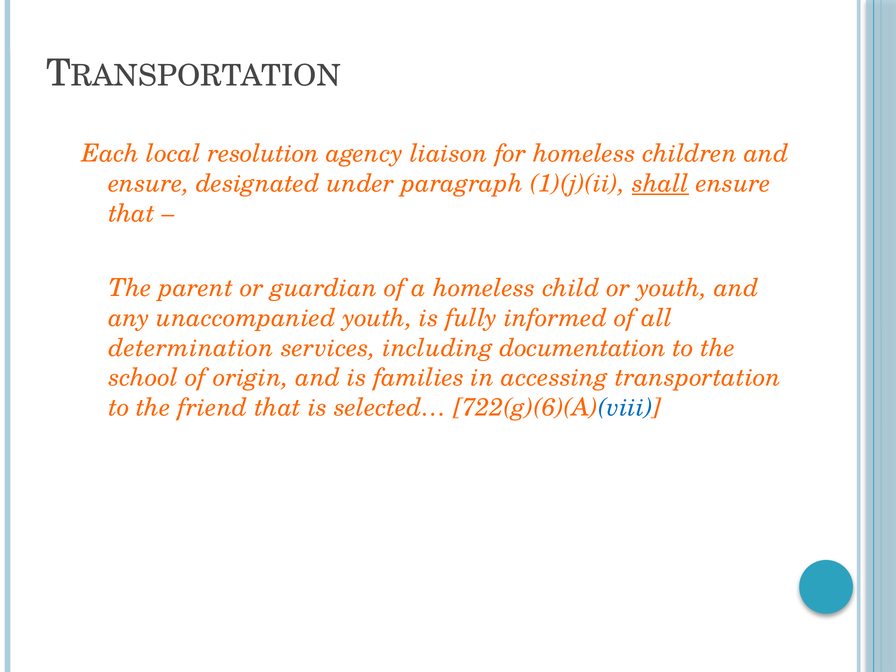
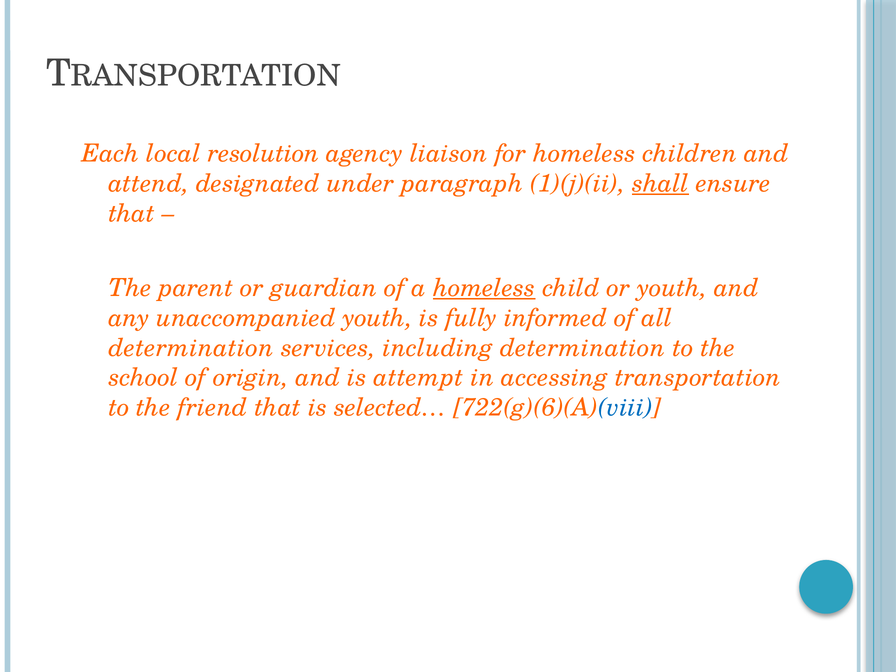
ensure: ensure -> attend (149, 184)
homeless underline: none -> present (484, 288)
including documentation: documentation -> determination (583, 348)
families: families -> attempt (419, 378)
